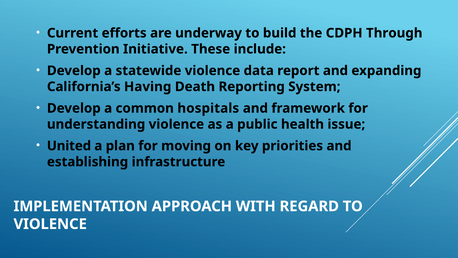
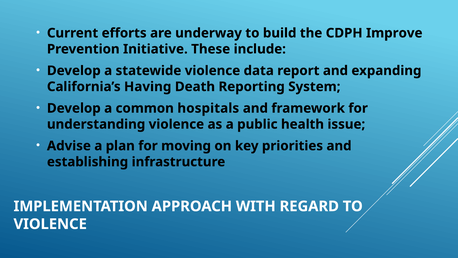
Through: Through -> Improve (394, 33)
United: United -> Advise (69, 146)
